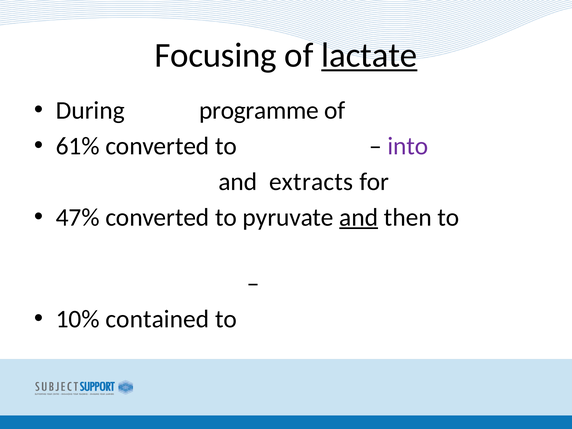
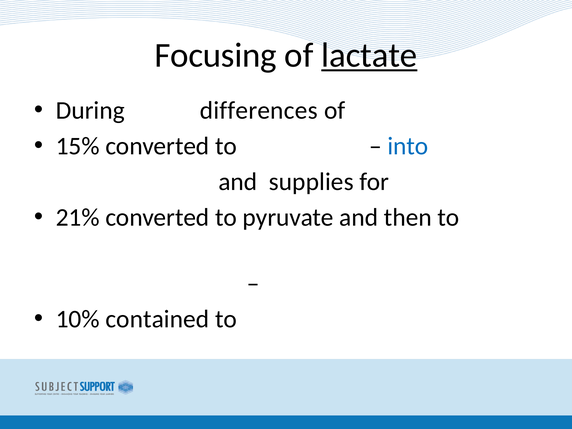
programme: programme -> differences (259, 110)
61%: 61% -> 15% (78, 146)
into colour: purple -> blue (408, 146)
extracts: extracts -> supplies (311, 182)
47%: 47% -> 21% (78, 217)
and underline: present -> none (359, 217)
